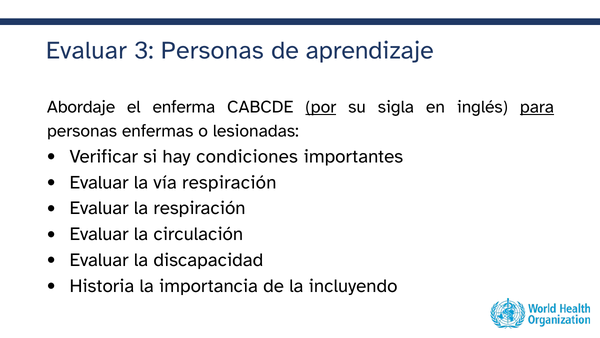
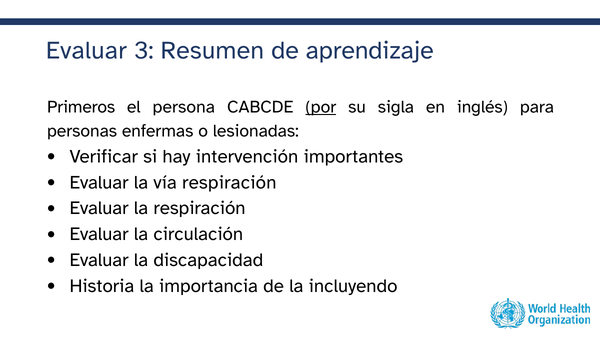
3 Personas: Personas -> Resumen (212, 50)
Abordaje: Abordaje -> Primeros (81, 107)
enferma: enferma -> persona (184, 107)
para underline: present -> none (537, 107)
condiciones: condiciones -> intervención (247, 156)
